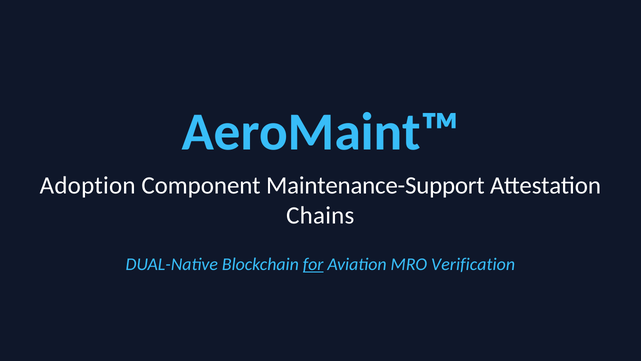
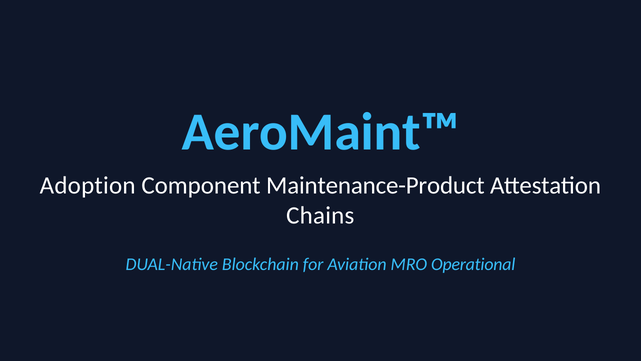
Maintenance-Support: Maintenance-Support -> Maintenance-Product (375, 185)
for underline: present -> none (313, 264)
Verification: Verification -> Operational (473, 264)
